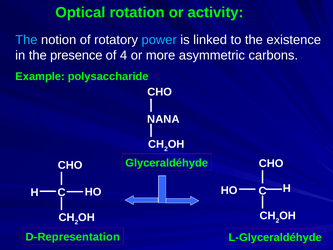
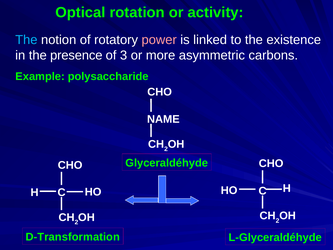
power colour: light blue -> pink (159, 40)
4: 4 -> 3 (124, 55)
NANA: NANA -> NAME (163, 119)
D-Representation: D-Representation -> D-Transformation (73, 237)
